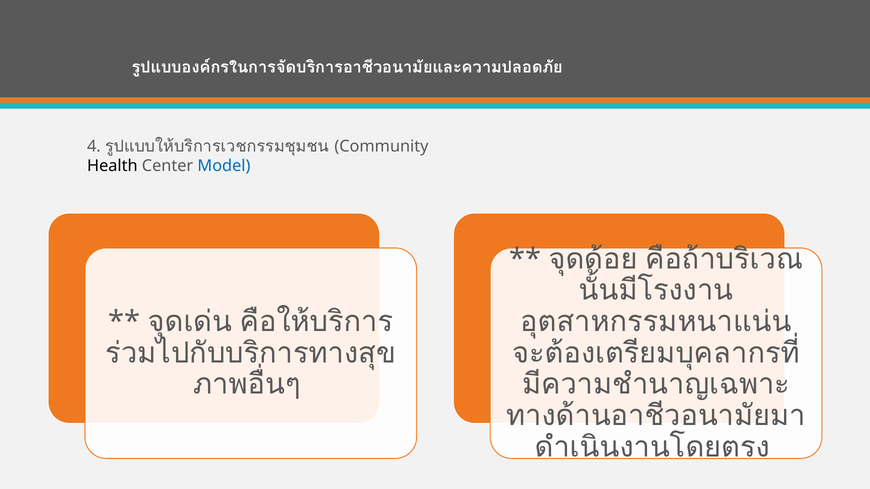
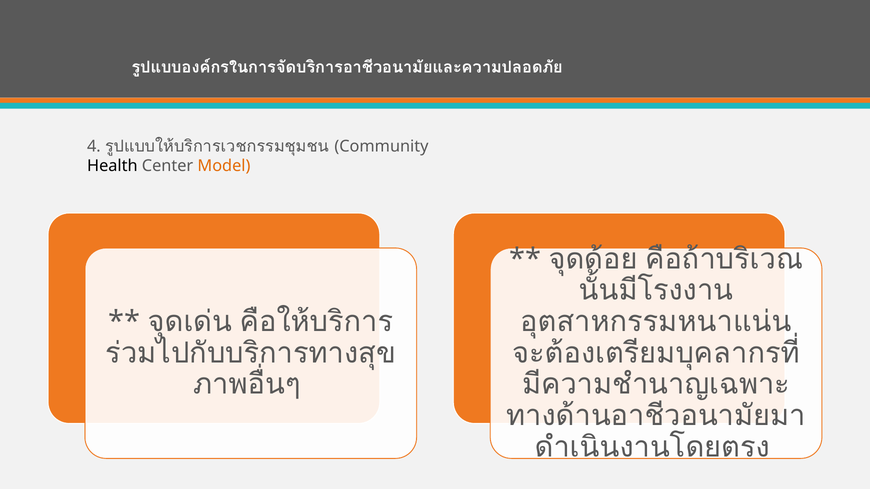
Model colour: blue -> orange (224, 166)
